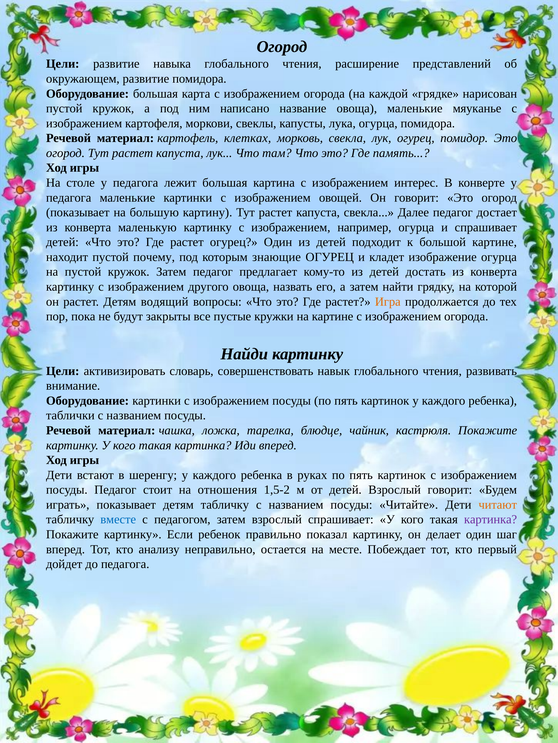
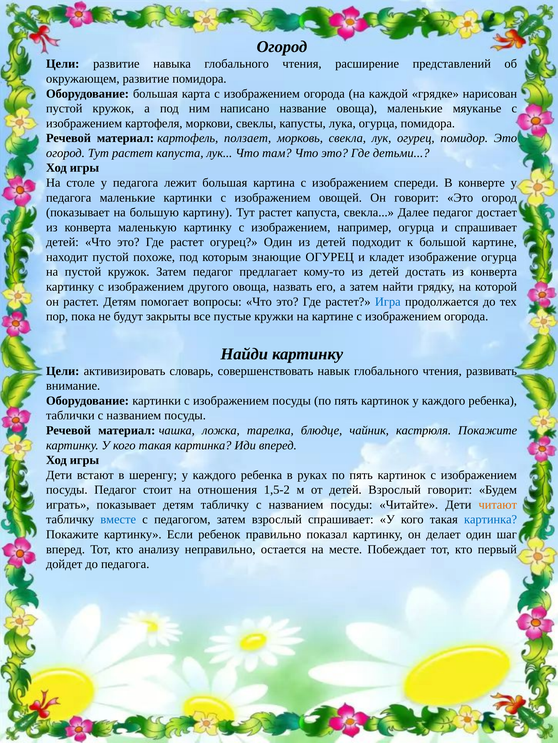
клетках: клетках -> ползает (248, 138)
память: память -> детьми (401, 153)
интерес: интерес -> спереди (416, 183)
почему: почему -> похоже (154, 257)
водящий: водящий -> помогает (165, 302)
Игра colour: orange -> blue (388, 302)
картинка colour: purple -> blue (491, 520)
